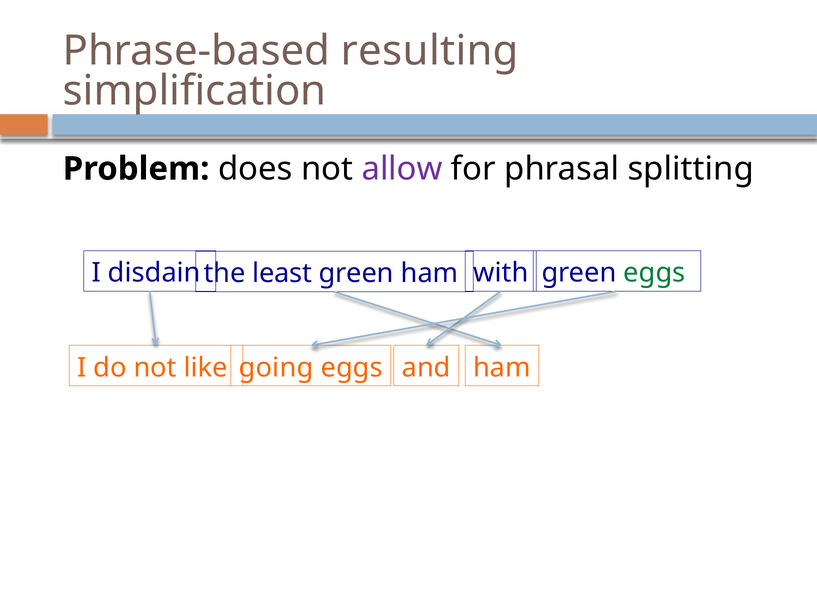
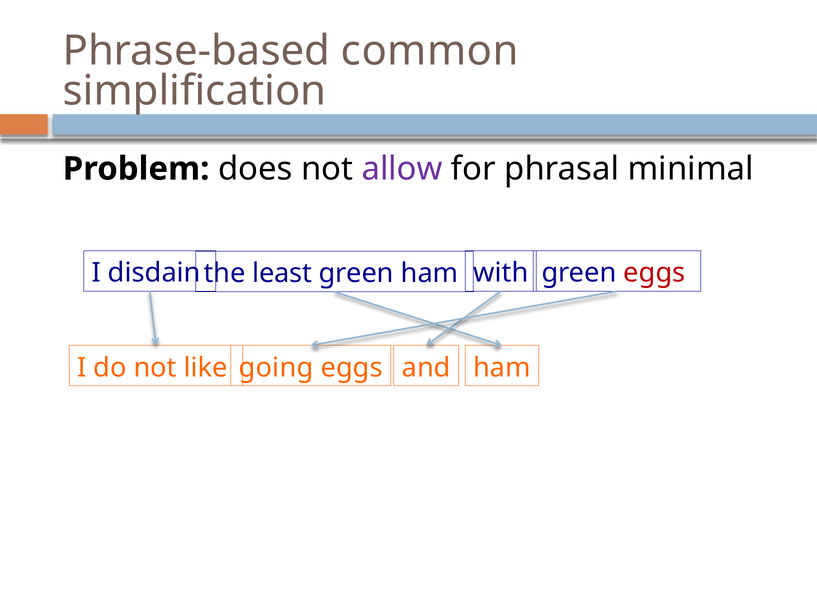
resulting: resulting -> common (430, 51)
splitting: splitting -> minimal (691, 169)
eggs colour: green -> red (654, 273)
